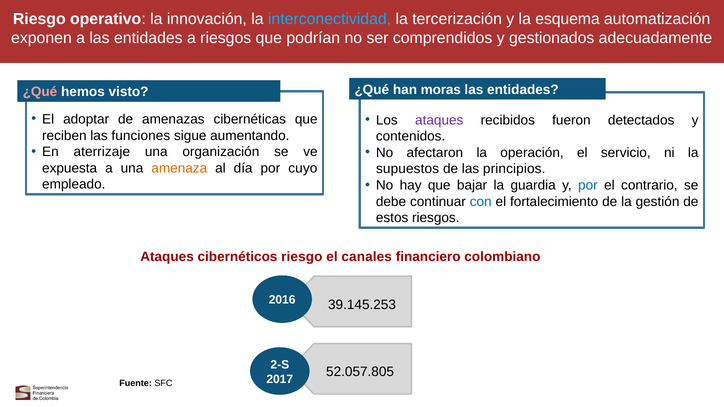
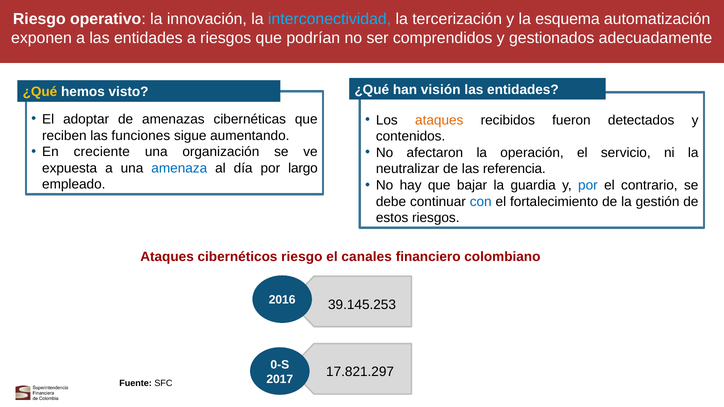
moras: moras -> visión (441, 90)
¿Qué colour: pink -> yellow (40, 92)
ataques colour: purple -> orange (439, 120)
aterrizaje: aterrizaje -> creciente (102, 152)
amenaza colour: orange -> blue (179, 168)
cuyo: cuyo -> largo (303, 168)
supuestos: supuestos -> neutralizar (408, 169)
principios: principios -> referencia (514, 169)
2-S: 2-S -> 0-S (280, 365)
52.057.805: 52.057.805 -> 17.821.297 (360, 372)
